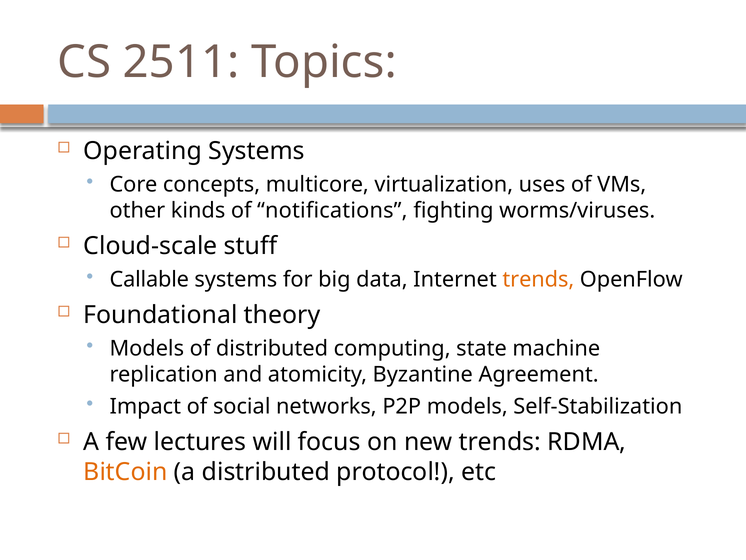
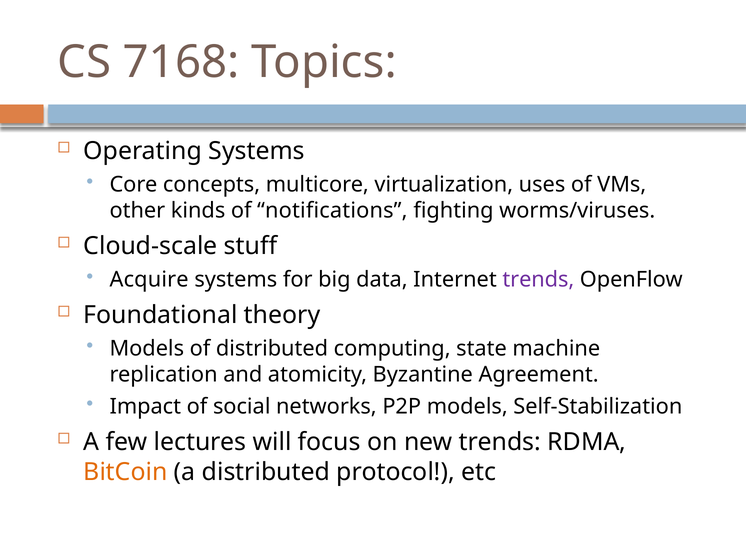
2511: 2511 -> 7168 (181, 62)
Callable: Callable -> Acquire (149, 279)
trends colour: orange -> purple (538, 279)
